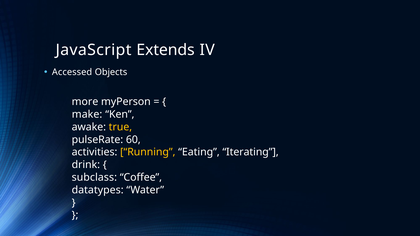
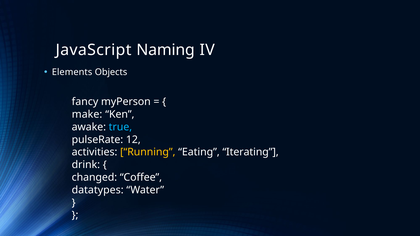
Extends: Extends -> Naming (166, 50)
Accessed: Accessed -> Elements (72, 72)
more: more -> fancy (85, 102)
true colour: yellow -> light blue (120, 127)
60: 60 -> 12 (133, 140)
subclass: subclass -> changed (94, 178)
